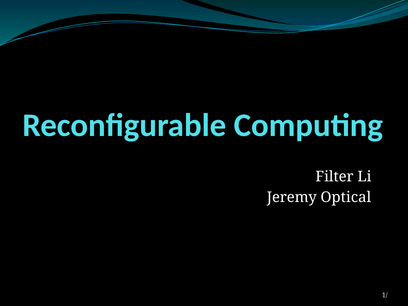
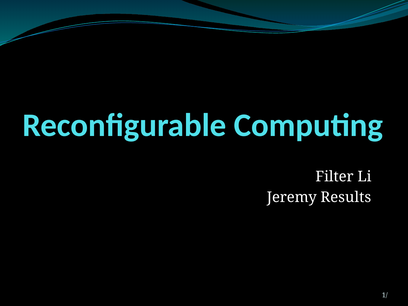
Optical: Optical -> Results (346, 197)
